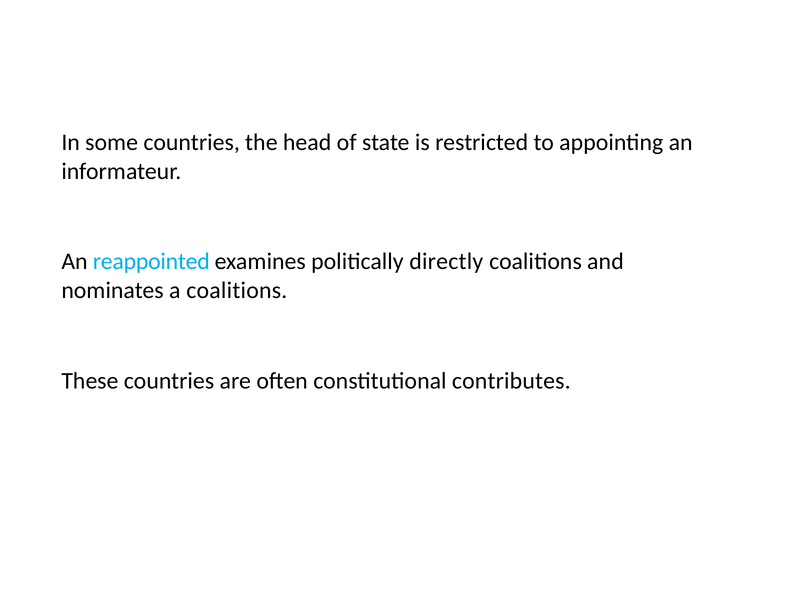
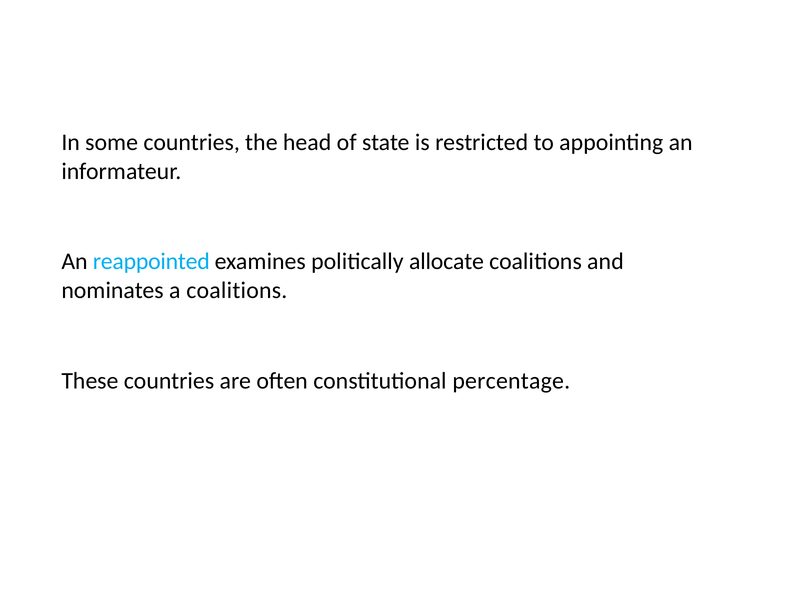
directly: directly -> allocate (446, 261)
contributes: contributes -> percentage (511, 381)
